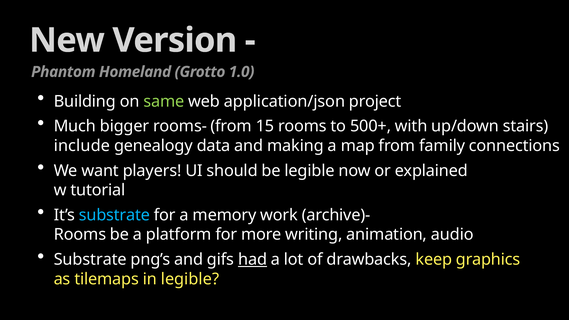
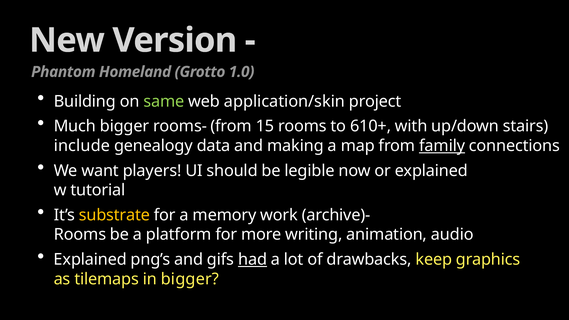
application/json: application/json -> application/skin (284, 101)
500+: 500+ -> 610+ (371, 126)
family underline: none -> present (442, 146)
substrate colour: light blue -> yellow (114, 215)
Substrate: Substrate -> Explained (90, 260)
in legible: legible -> bigger (190, 279)
